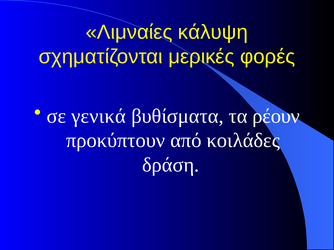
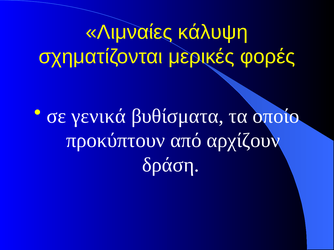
ρέουν: ρέουν -> οποίο (276, 116)
κοιλάδες: κοιλάδες -> αρχίζουν (243, 141)
